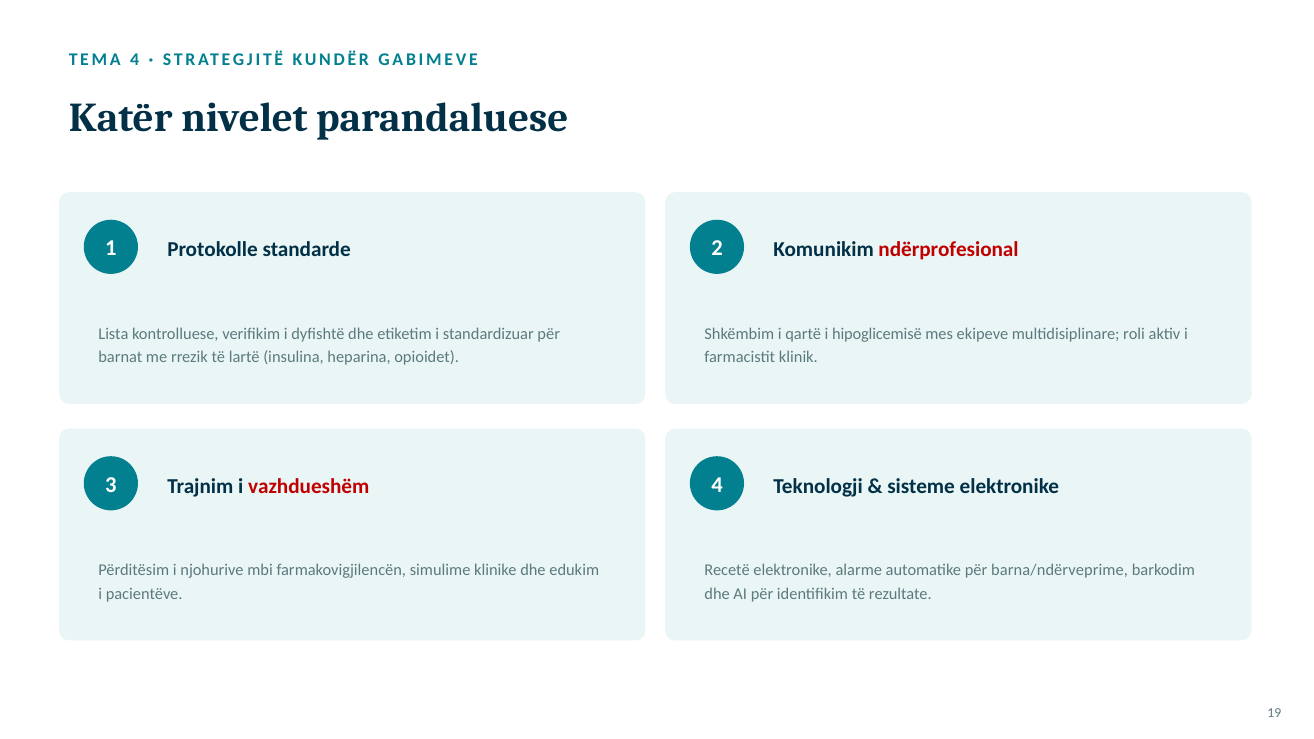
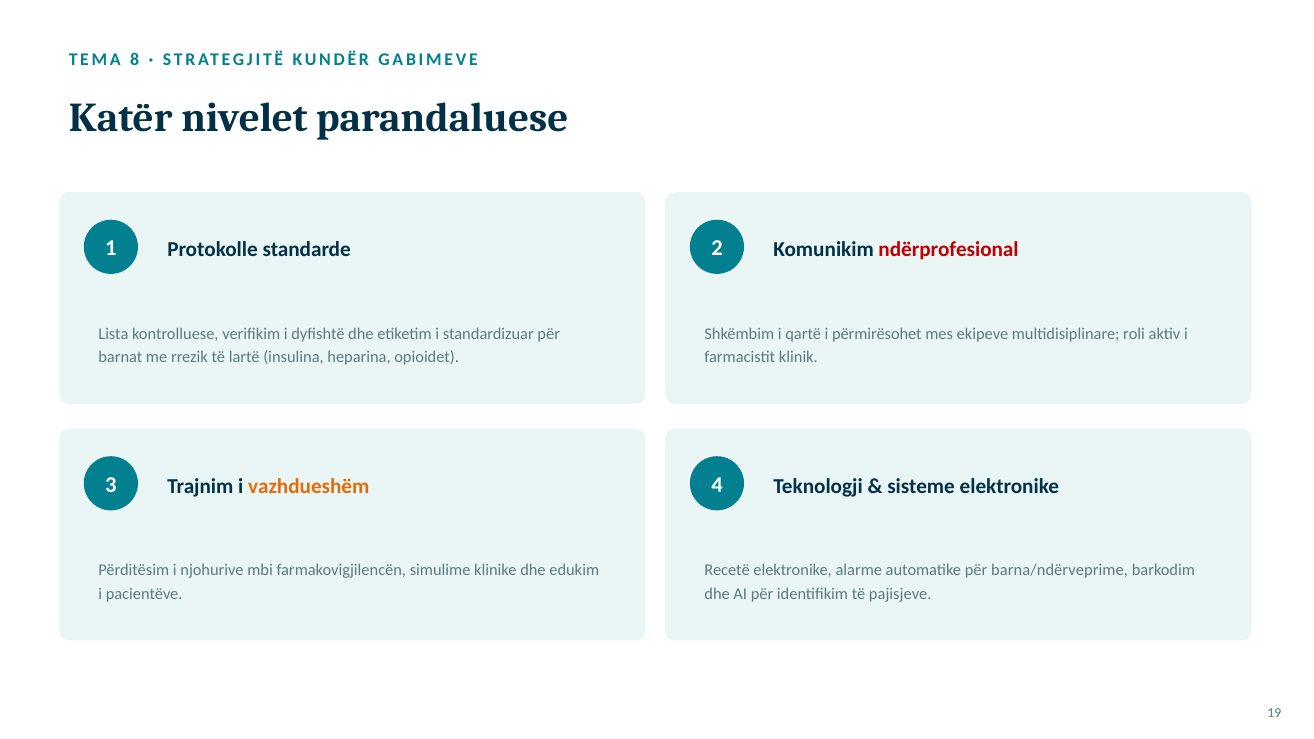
TEMA 4: 4 -> 8 (135, 60)
hipoglicemisë: hipoglicemisë -> përmirësohet (877, 334)
vazhdueshëm colour: red -> orange (309, 486)
rezultate: rezultate -> pajisjeve (900, 594)
